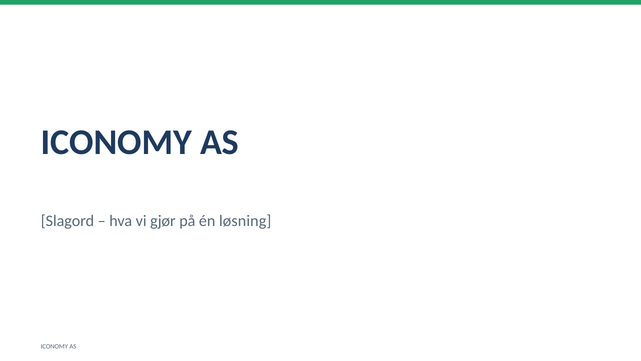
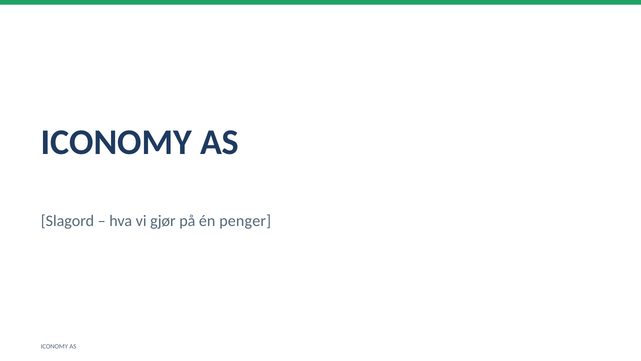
løsning: løsning -> penger (245, 221)
